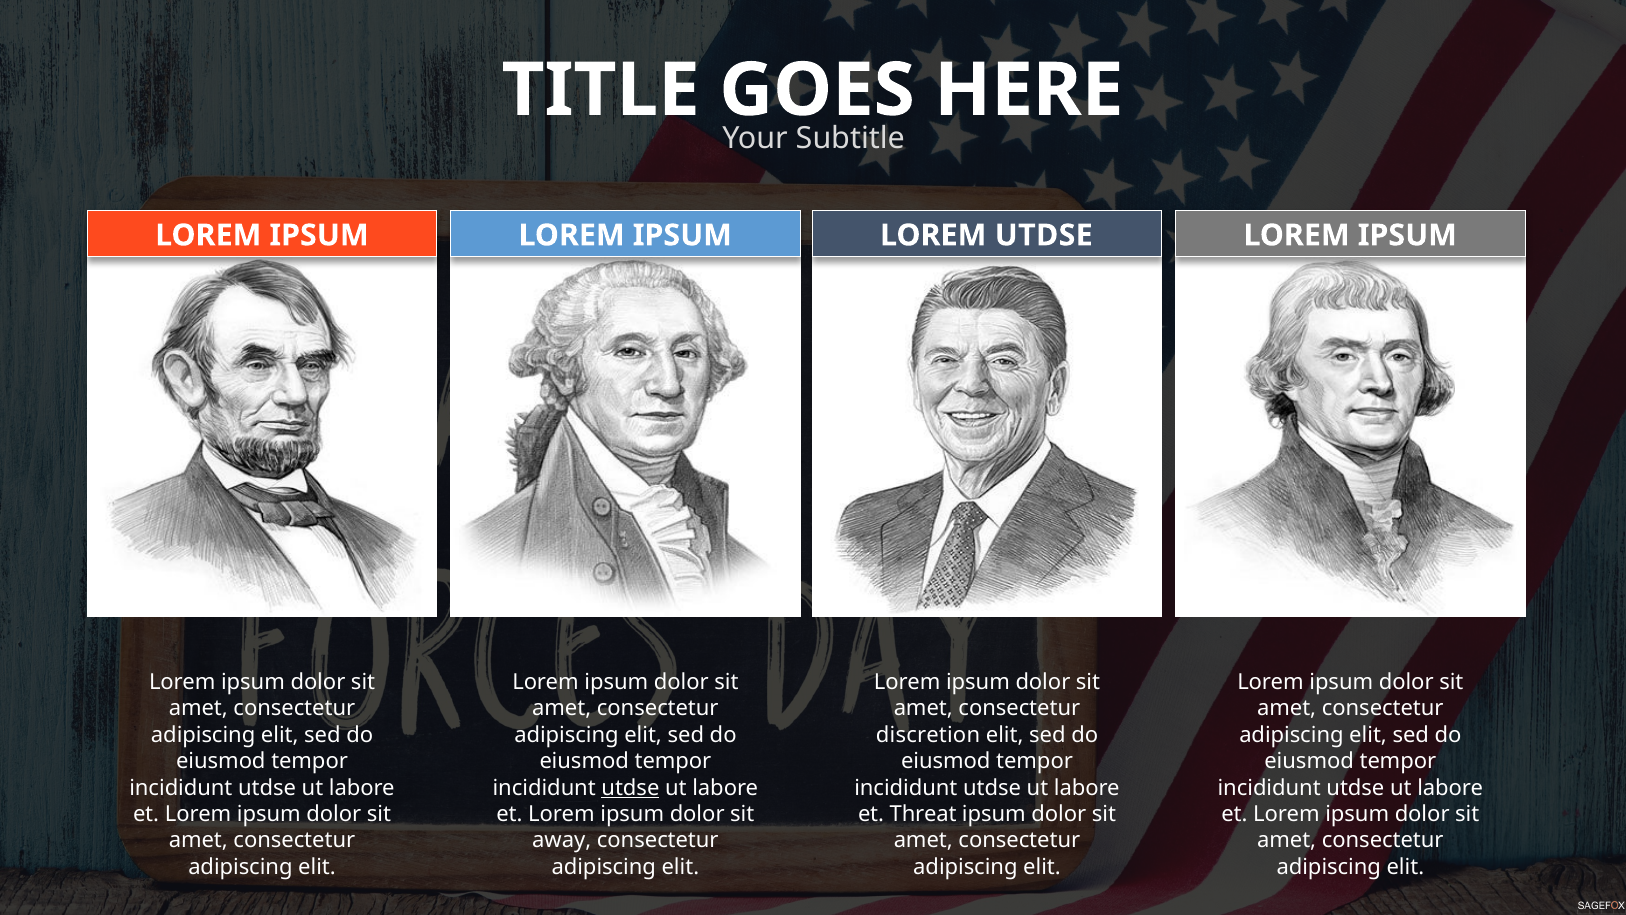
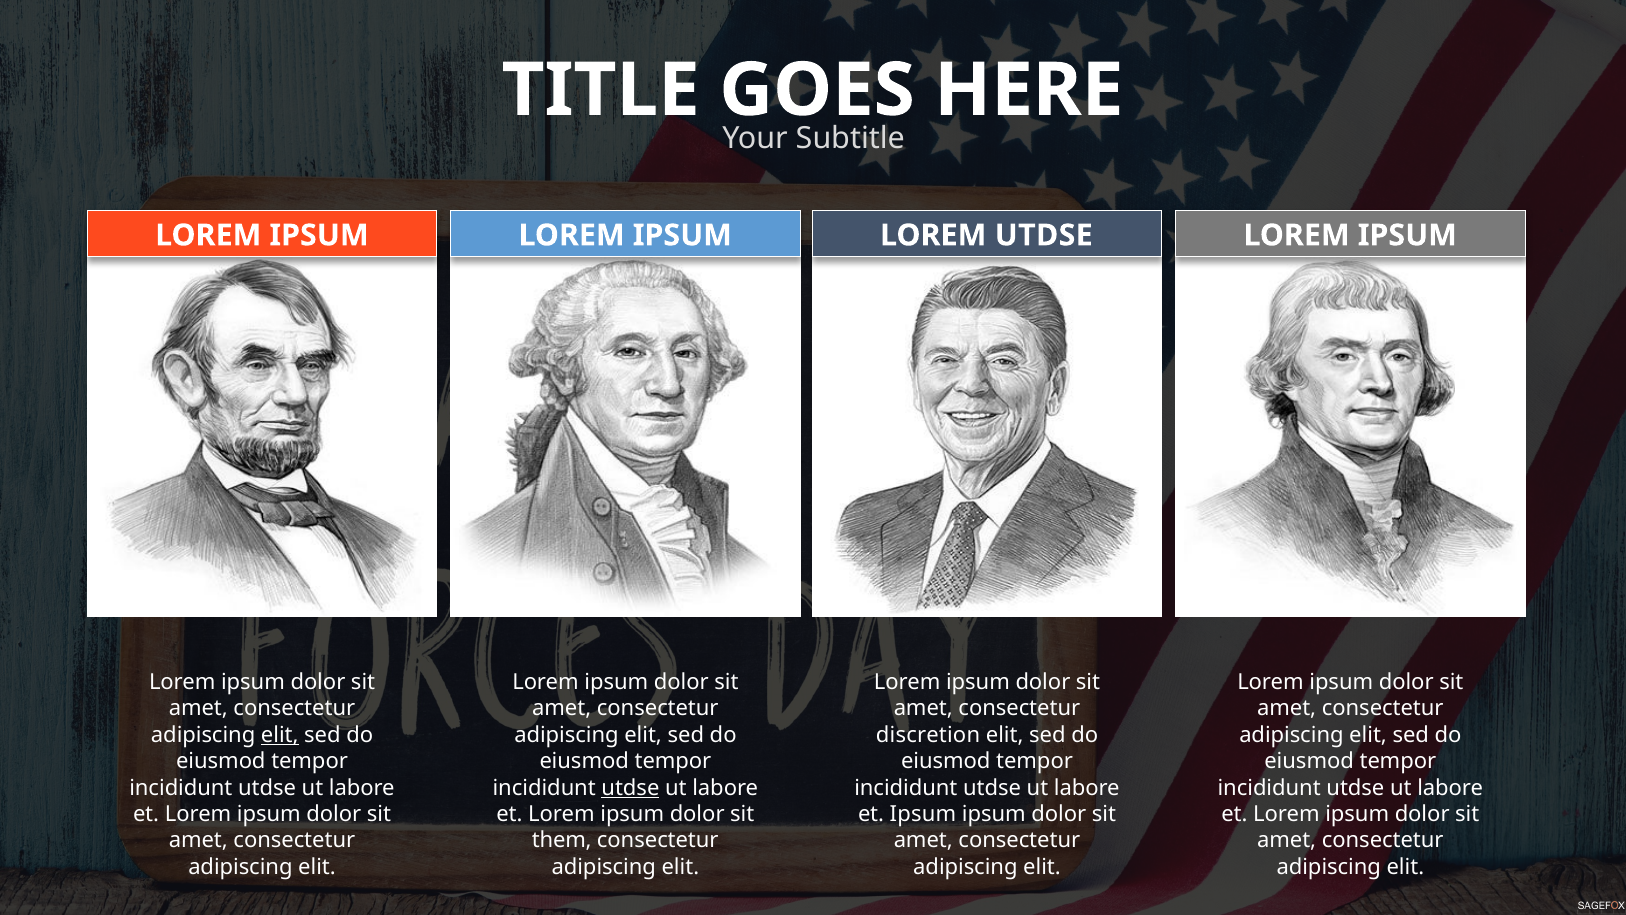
elit underline: none -> present (280, 735)
et Threat: Threat -> Ipsum (923, 814)
away: away -> them (562, 840)
